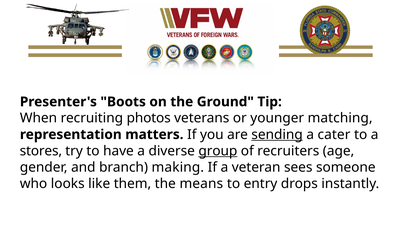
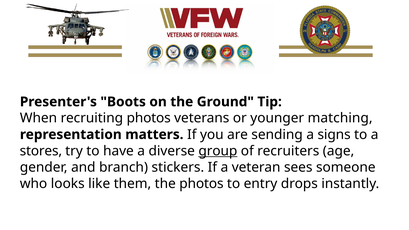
sending underline: present -> none (277, 135)
cater: cater -> signs (334, 135)
making: making -> stickers (178, 167)
the means: means -> photos (201, 184)
